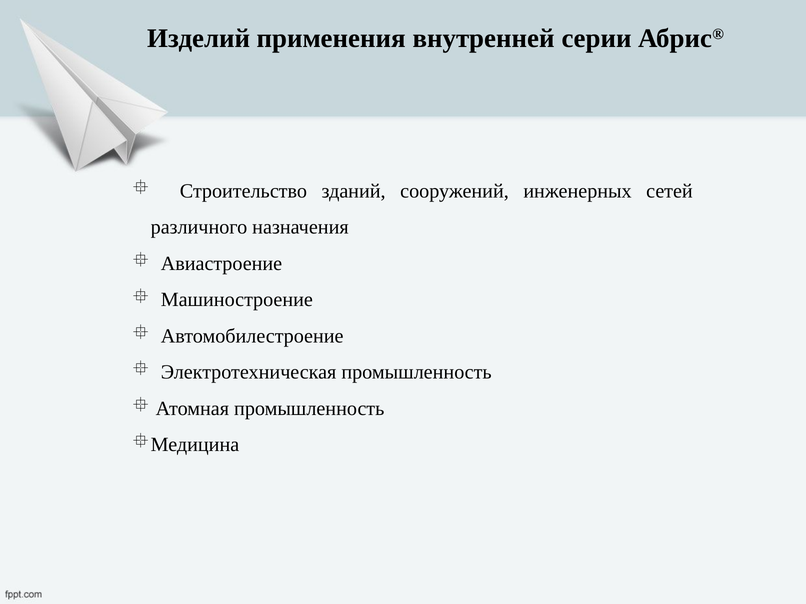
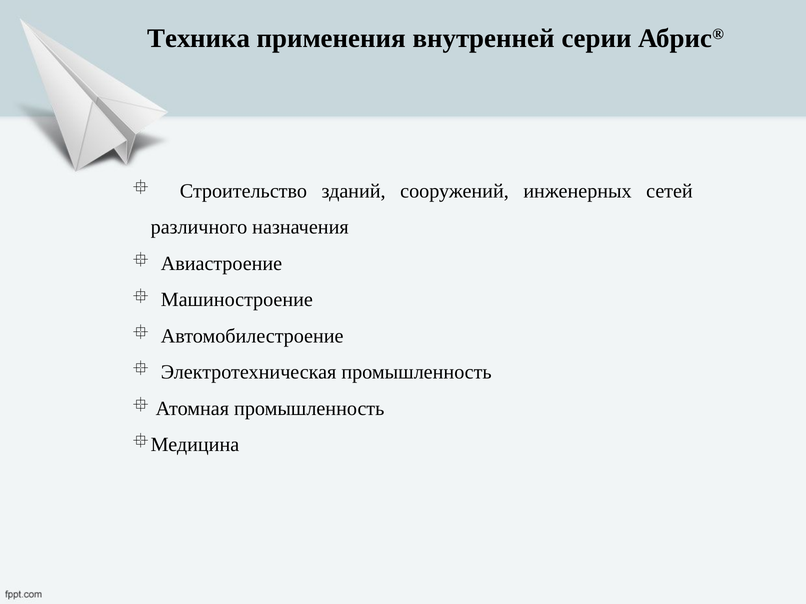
Изделий: Изделий -> Техника (199, 39)
